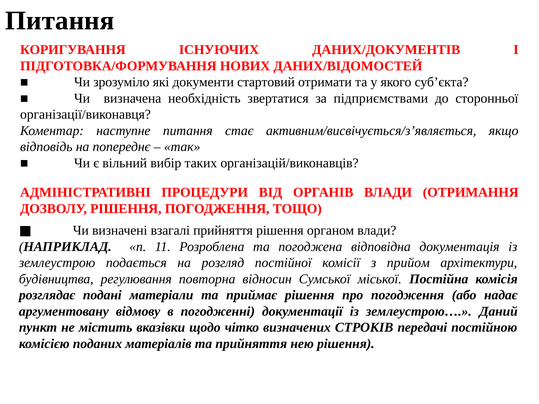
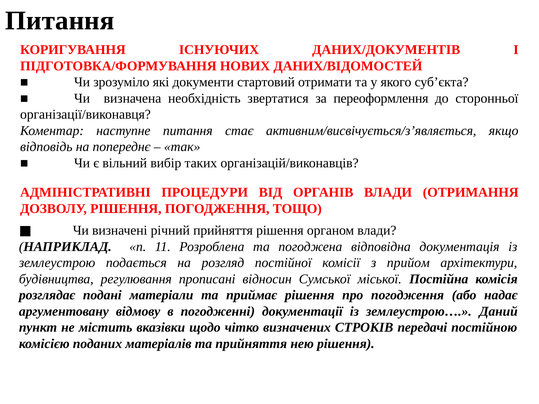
підприємствами: підприємствами -> переоформлення (381, 98)
взагалі: взагалі -> річний (170, 231)
повторна: повторна -> прописані (207, 279)
